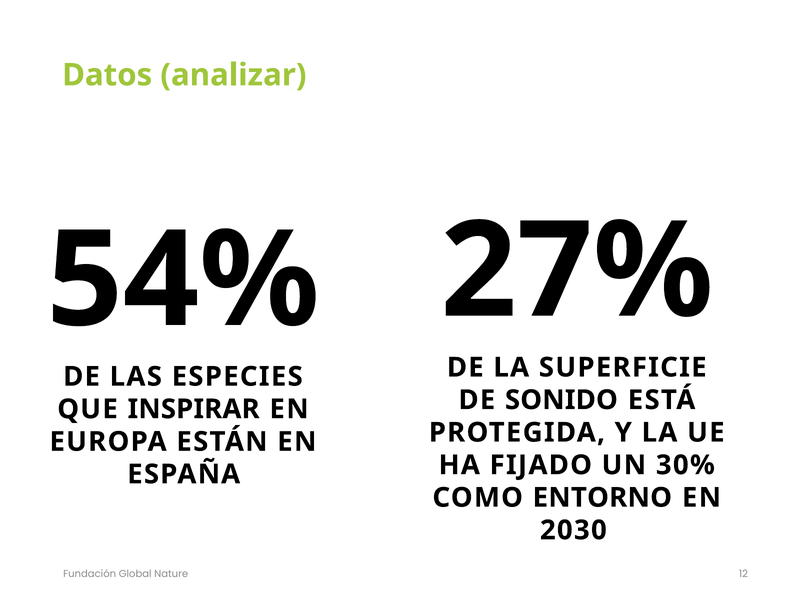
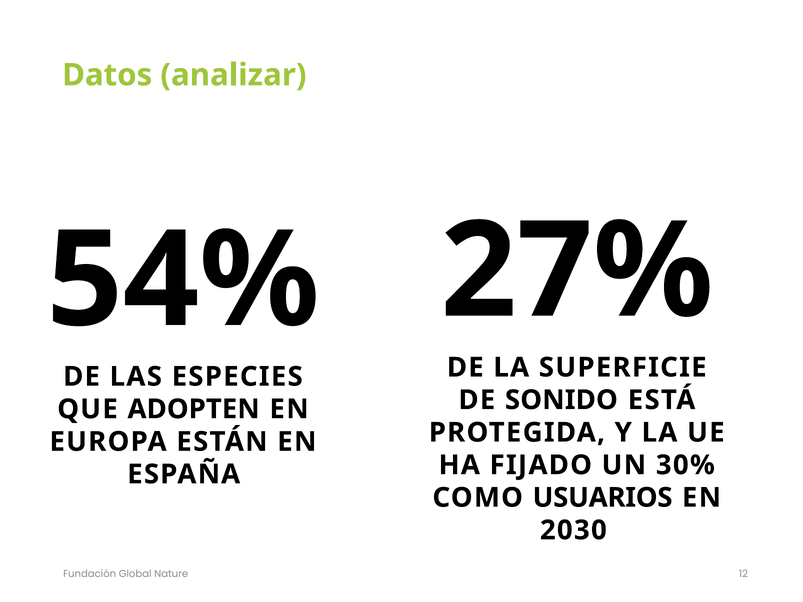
INSPIRAR: INSPIRAR -> ADOPTEN (194, 409)
ENTORNO: ENTORNO -> USUARIOS (603, 498)
